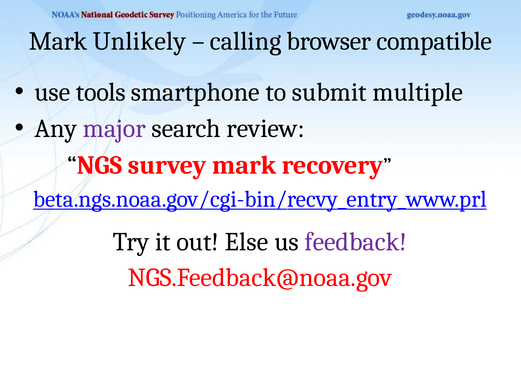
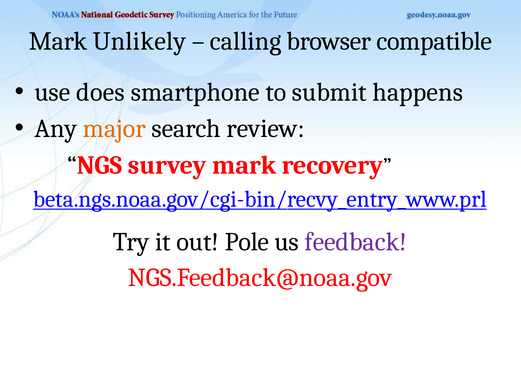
tools: tools -> does (100, 92)
multiple: multiple -> happens (418, 92)
major colour: purple -> orange (114, 129)
Else: Else -> Pole (247, 242)
